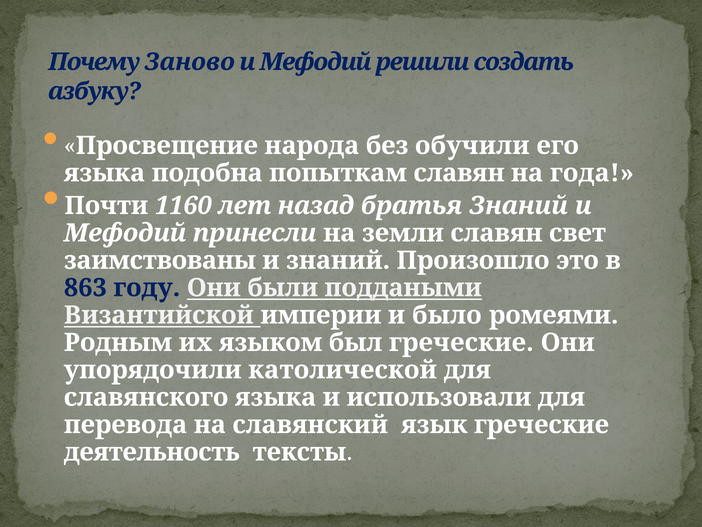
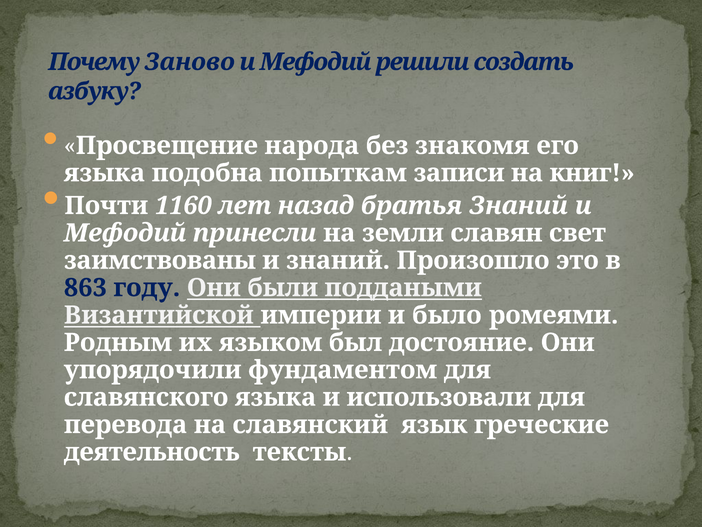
обучили: обучили -> знакомя (472, 145)
попыткам славян: славян -> записи (459, 173)
года: года -> книг (592, 173)
был греческие: греческие -> достояние (461, 342)
католической: католической -> фундаментом (343, 370)
